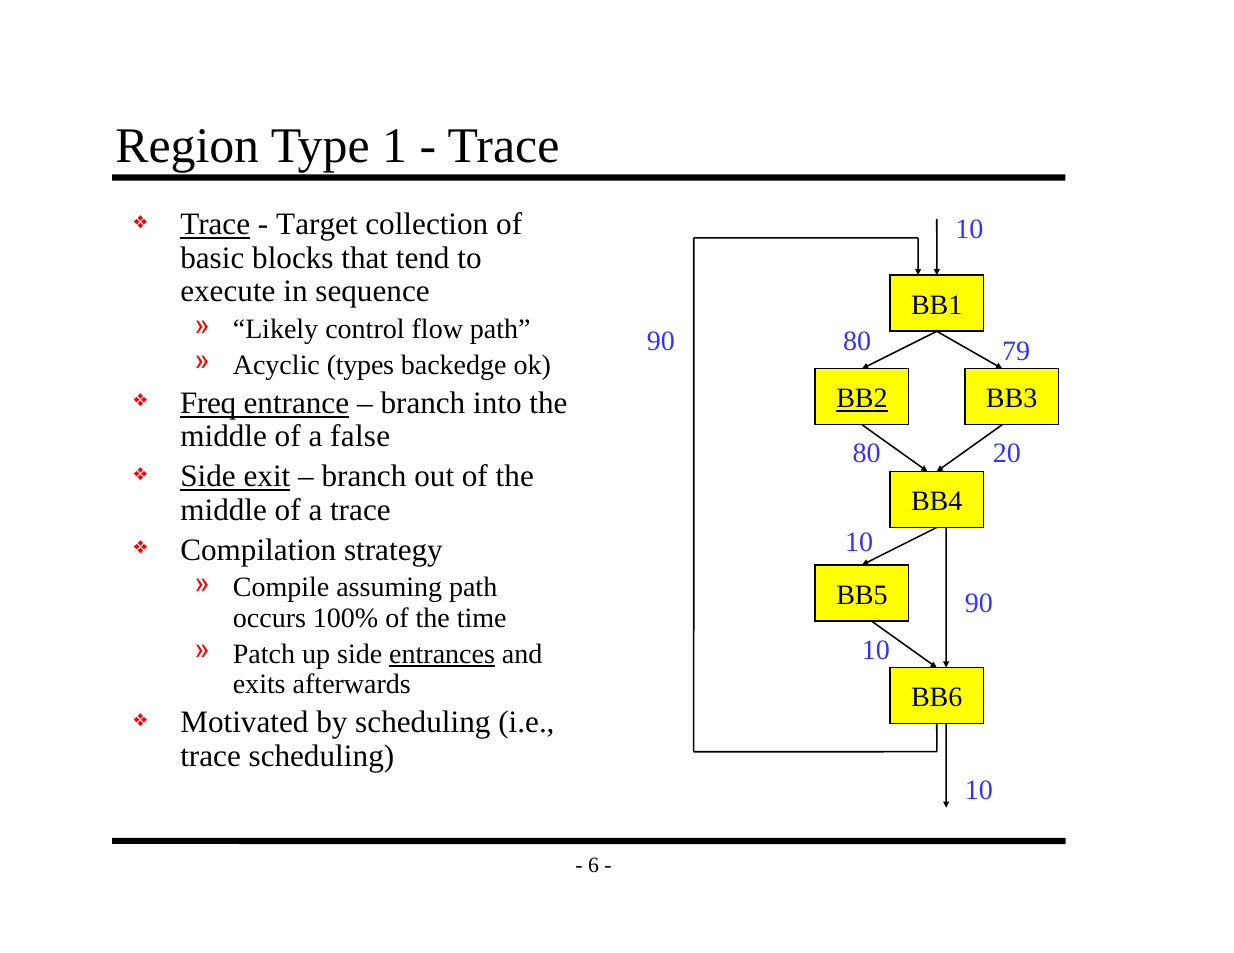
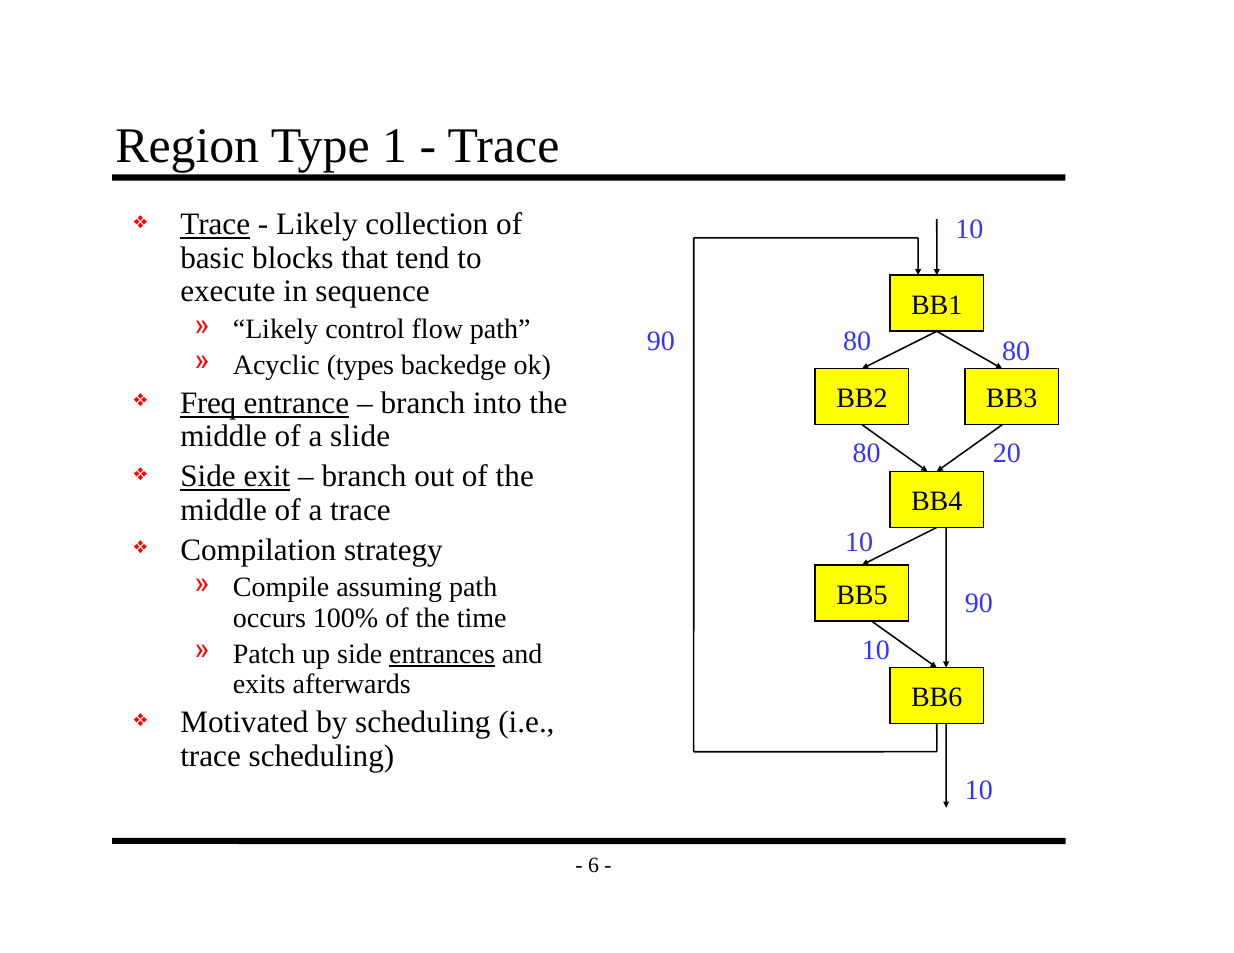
Target: Target -> Likely (317, 224)
80 79: 79 -> 80 (1016, 351)
BB2 underline: present -> none (862, 399)
false: false -> slide (360, 437)
